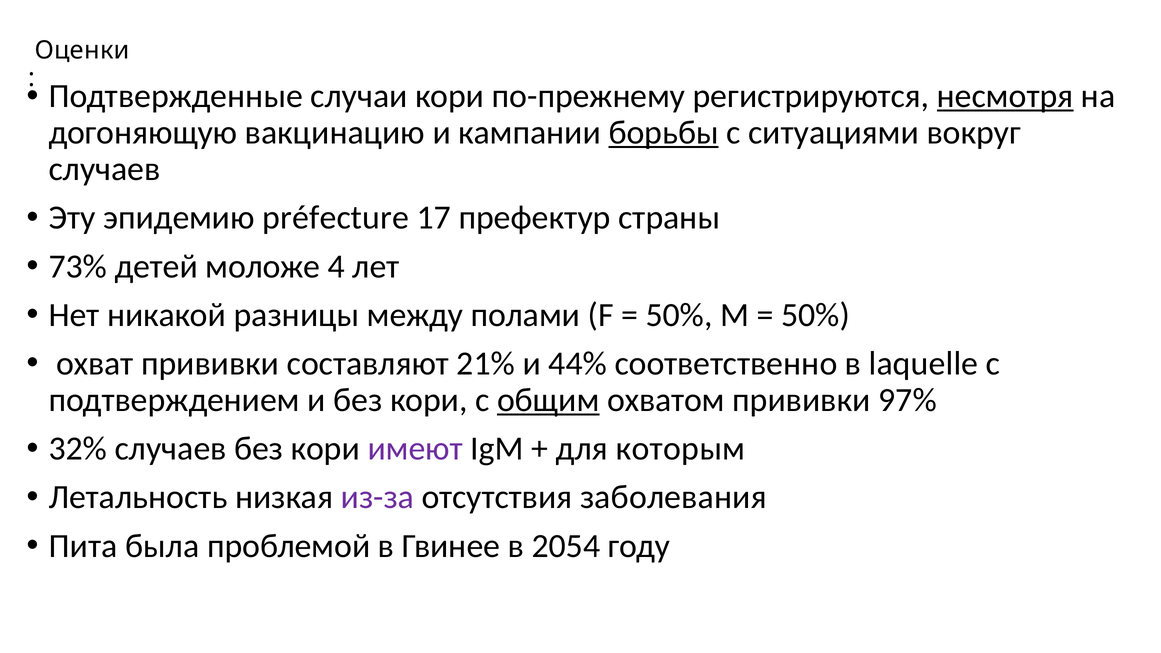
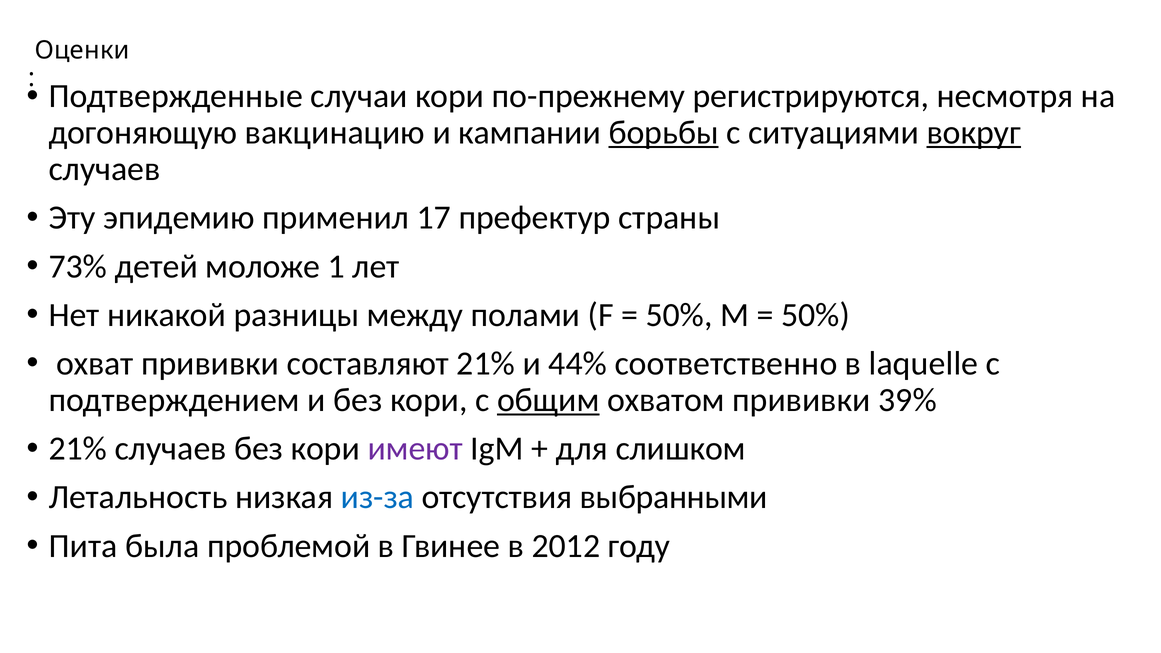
несмотря underline: present -> none (1005, 96)
вокруг underline: none -> present (974, 133)
préfecture: préfecture -> применил (336, 218)
4: 4 -> 1 (336, 266)
97%: 97% -> 39% (908, 400)
32%: 32% -> 21% (78, 449)
которым: которым -> слишком (681, 449)
из-за colour: purple -> blue (378, 497)
заболевания: заболевания -> выбранными (674, 497)
2054: 2054 -> 2012 (566, 546)
